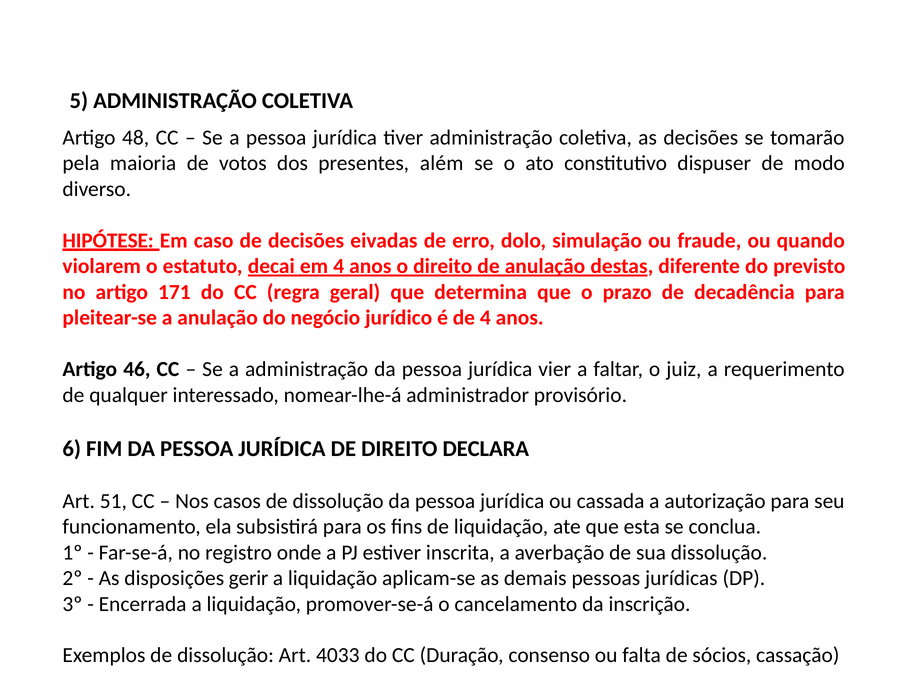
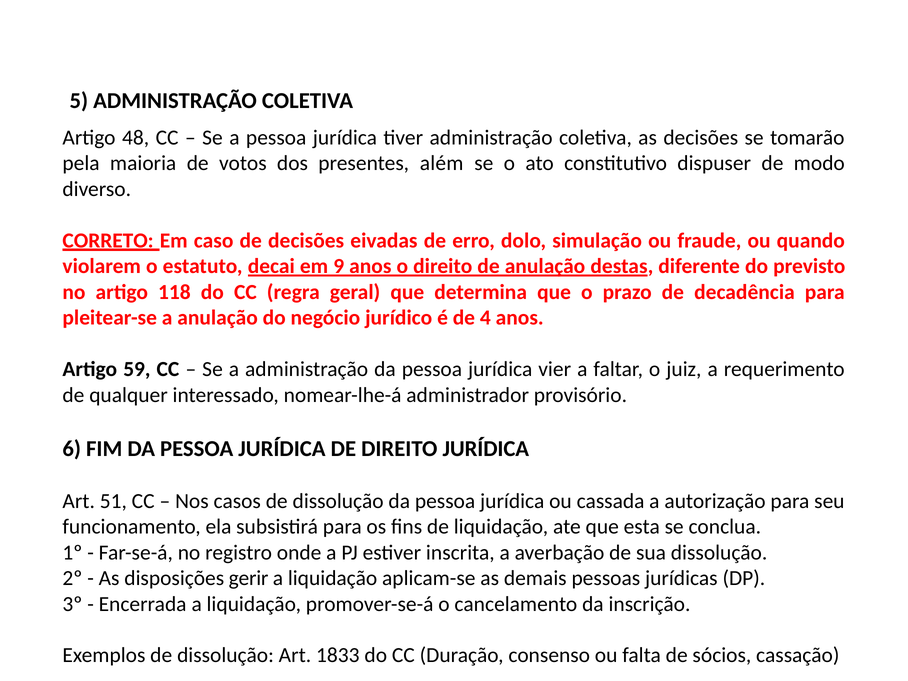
HIPÓTESE: HIPÓTESE -> CORRETO (108, 241)
em 4: 4 -> 9 (339, 266)
171: 171 -> 118 (174, 292)
46: 46 -> 59 (137, 369)
DIREITO DECLARA: DECLARA -> JURÍDICA (486, 449)
4033: 4033 -> 1833 (338, 655)
